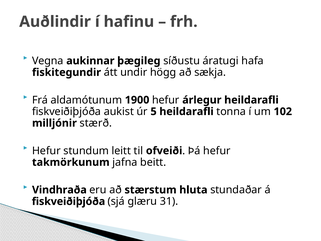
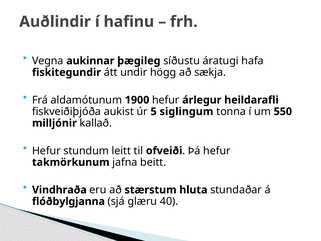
5 heildarafli: heildarafli -> siglingum (186, 111)
102: 102 -> 550 (283, 111)
stærð: stærð -> kallað (96, 123)
fiskveiðiþjóða: fiskveiðiþjóða -> flóðbylgjanna (68, 201)
31: 31 -> 40 (169, 201)
